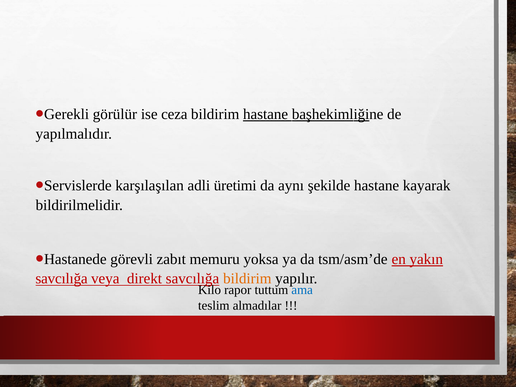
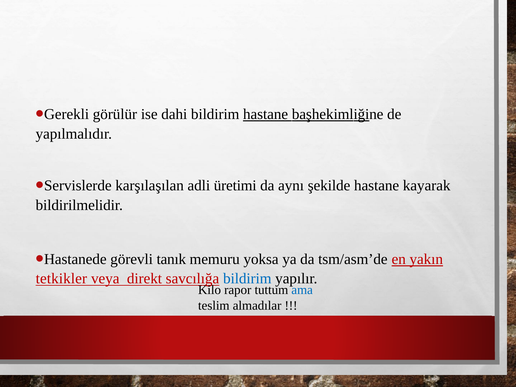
ceza: ceza -> dahi (174, 114)
zabıt: zabıt -> tanık (171, 259)
savcılığa: savcılığa -> tetkikler (61, 279)
bildirim colour: orange -> blue (247, 279)
